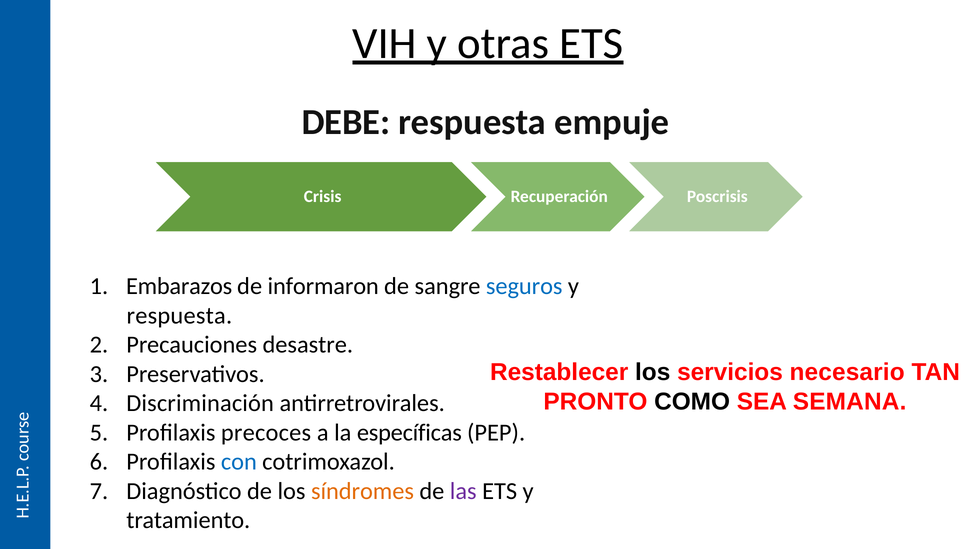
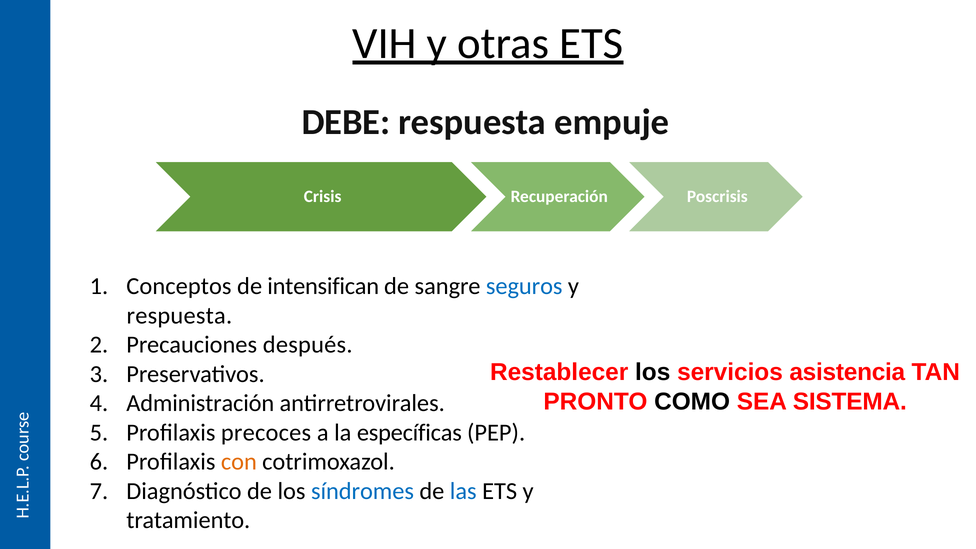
Embarazos: Embarazos -> Conceptos (179, 286)
informaron: informaron -> intensifican (323, 286)
desastre: desastre -> después (308, 345)
necesario: necesario -> asistencia (847, 372)
SEMANA: SEMANA -> SISTEMA (850, 402)
Discriminación: Discriminación -> Administración (200, 403)
con colour: blue -> orange (239, 462)
síndromes colour: orange -> blue (362, 491)
las colour: purple -> blue (463, 491)
